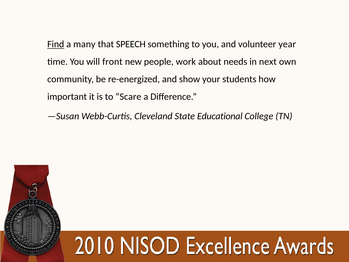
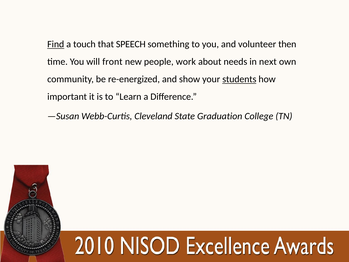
many: many -> touch (84, 44)
year: year -> then (287, 44)
students underline: none -> present (239, 79)
Scare: Scare -> Learn (128, 97)
Educational: Educational -> Graduation (220, 116)
